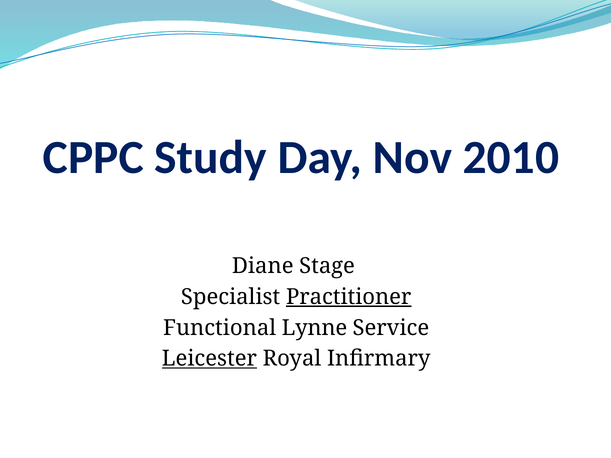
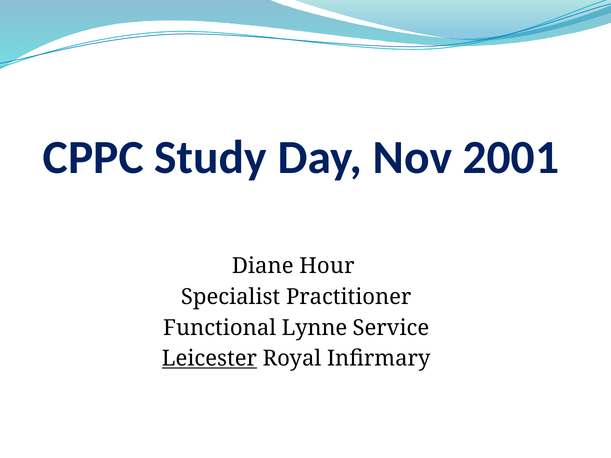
2010: 2010 -> 2001 (511, 158)
Stage: Stage -> Hour (327, 266)
Practitioner underline: present -> none (349, 297)
